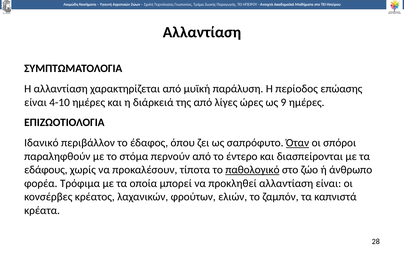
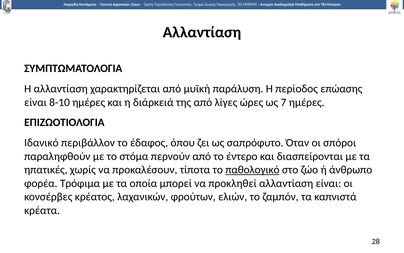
4-10: 4-10 -> 8-10 (60, 102)
9: 9 -> 7 (284, 102)
Όταν underline: present -> none (298, 143)
εδάφους: εδάφους -> ηπατικές (46, 169)
